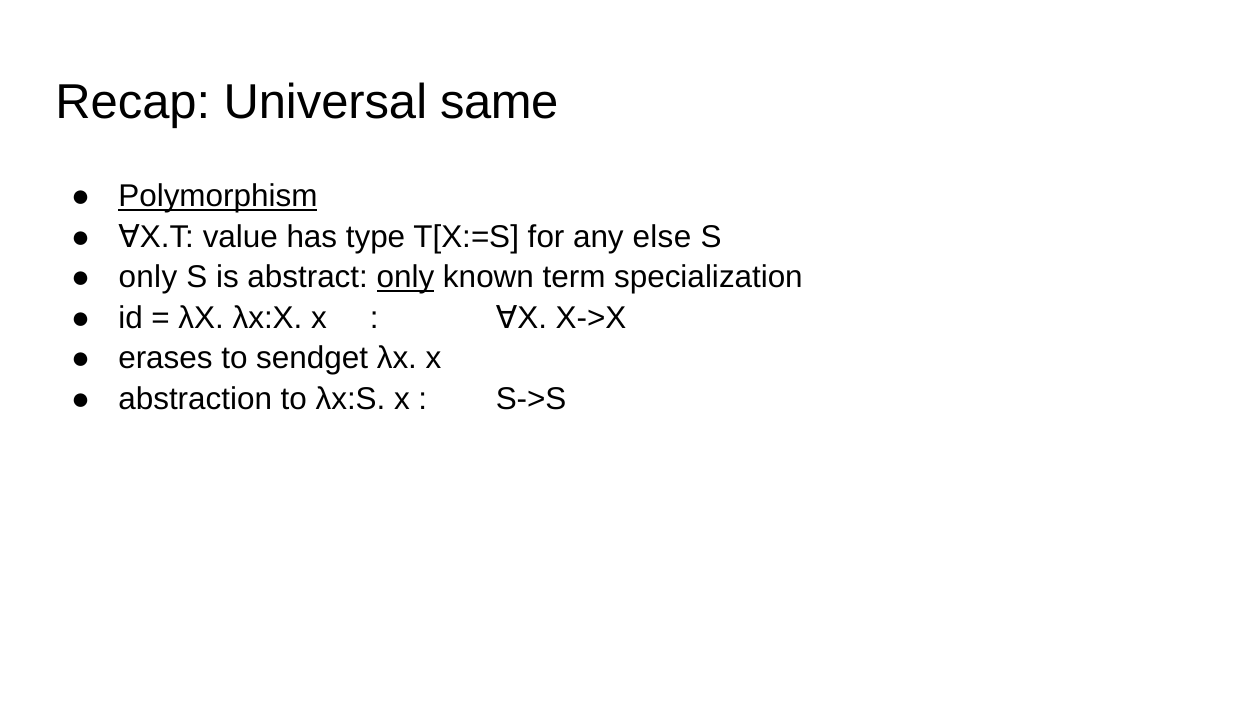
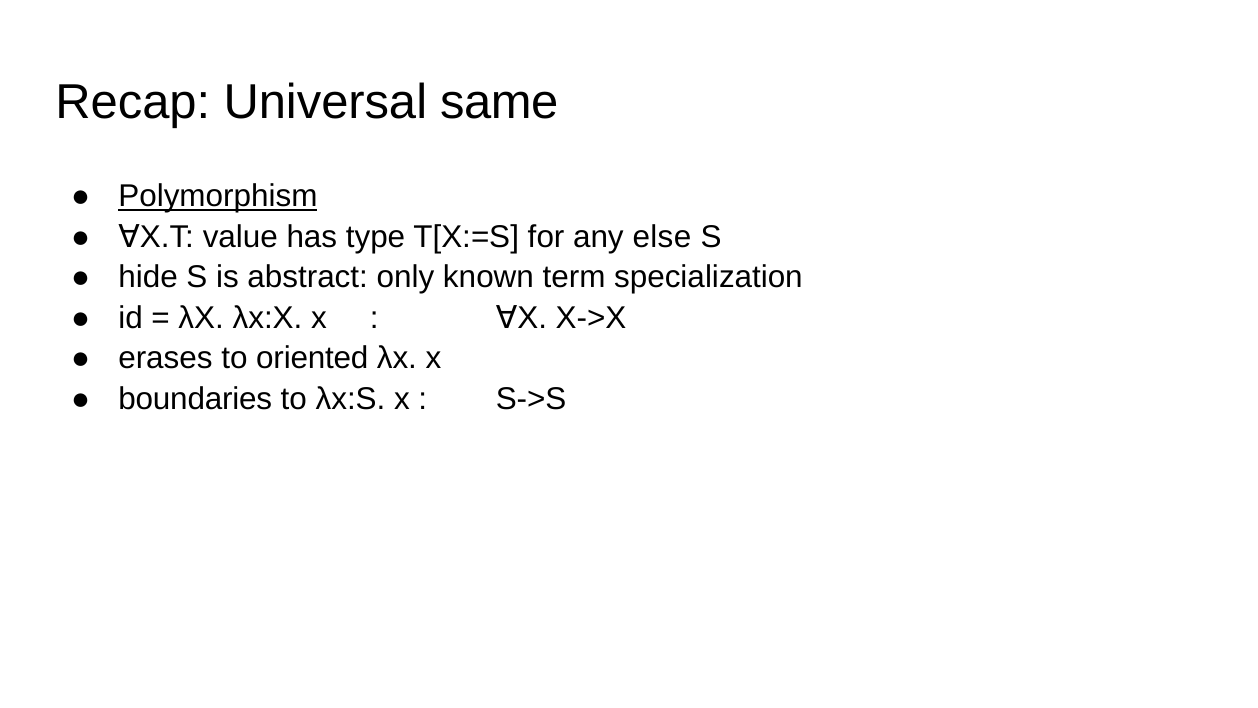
only: only -> hide (148, 277)
only underline: present -> none (405, 277)
sendget: sendget -> oriented (312, 358)
abstraction: abstraction -> boundaries (195, 399)
